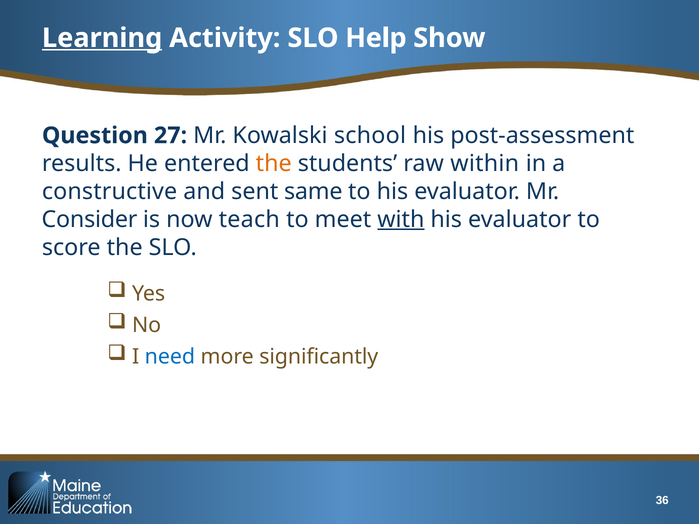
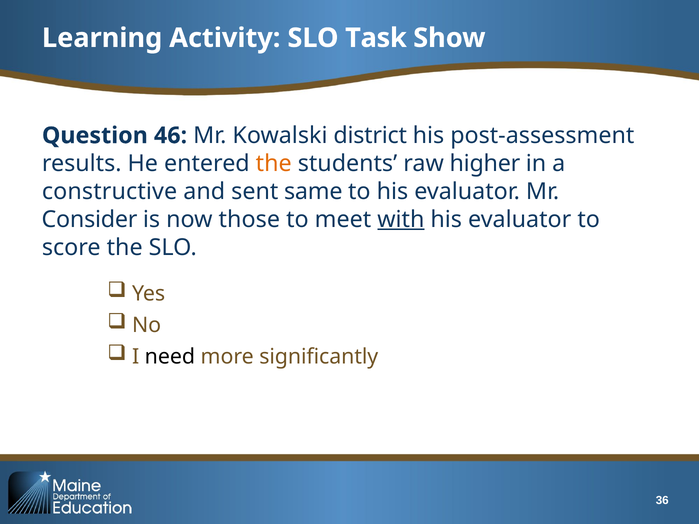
Learning underline: present -> none (102, 38)
Help: Help -> Task (376, 38)
27: 27 -> 46 (171, 136)
school: school -> district (370, 136)
within: within -> higher (485, 164)
teach: teach -> those (249, 219)
need colour: blue -> black (170, 357)
